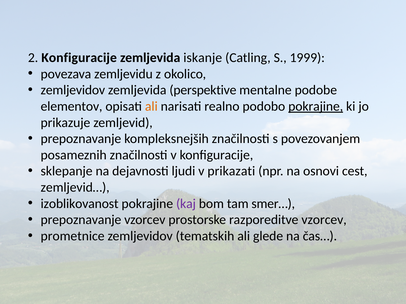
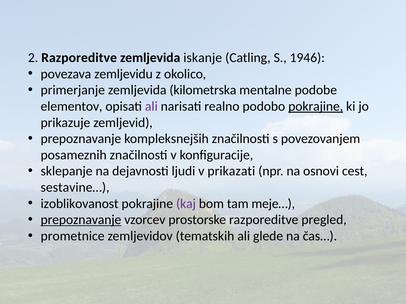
2 Konfiguracije: Konfiguracije -> Razporeditve (79, 58)
1999: 1999 -> 1946 (307, 58)
zemljevidov: zemljevidov -> primerjanje (73, 90)
perspektive: perspektive -> kilometrska (203, 90)
ali colour: orange -> purple (151, 107)
zemljevid…: zemljevid… -> sestavine… (75, 188)
smer…: smer… -> meje… (273, 204)
prepoznavanje underline: none -> present (81, 220)
razporeditve vzorcev: vzorcev -> pregled (324, 220)
